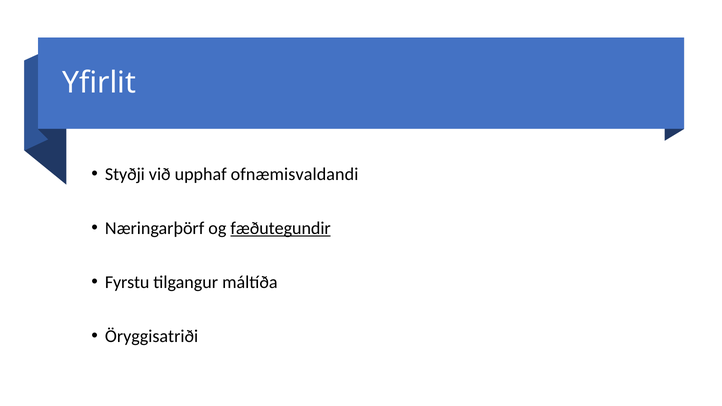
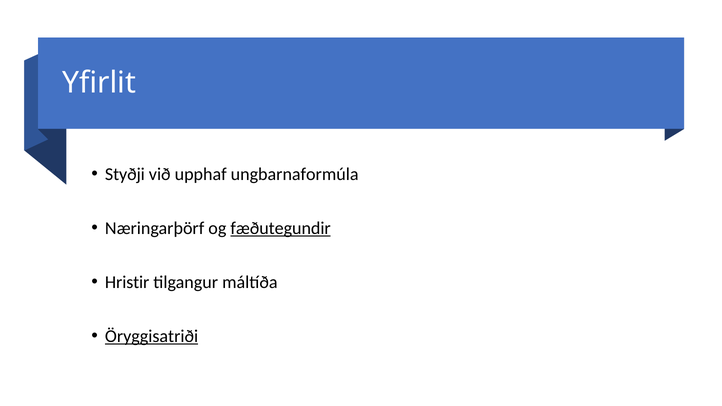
ofnæmisvaldandi: ofnæmisvaldandi -> ungbarnaformúla (295, 174)
Fyrstu: Fyrstu -> Hristir (127, 282)
Öryggisatriði underline: none -> present (152, 336)
